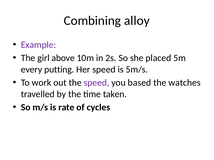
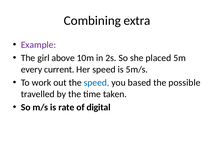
alloy: alloy -> extra (137, 21)
putting: putting -> current (59, 70)
speed colour: purple -> blue (97, 83)
watches: watches -> possible (185, 83)
cycles: cycles -> digital (99, 108)
